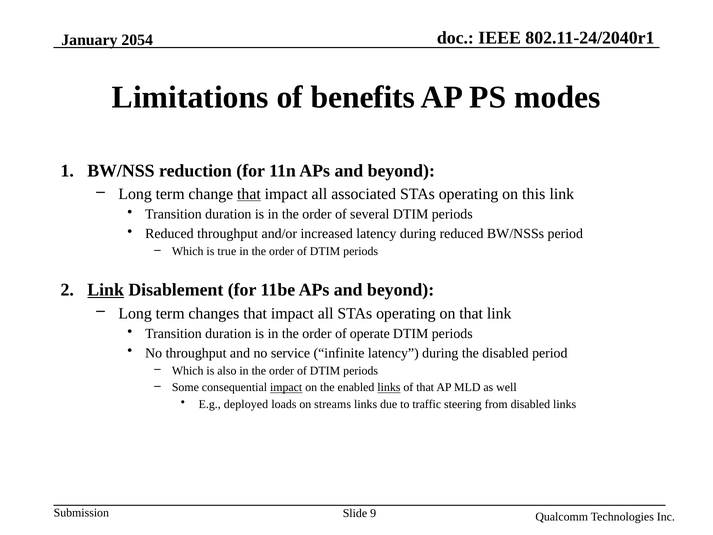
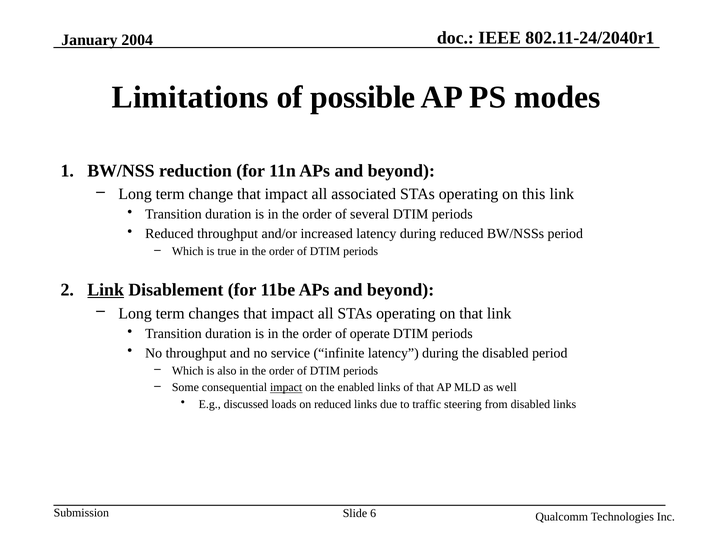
2054: 2054 -> 2004 (137, 40)
benefits: benefits -> possible (363, 97)
that underline: present -> none (249, 194)
links underline: present -> none (389, 387)
deployed: deployed -> discussed (246, 404)
on streams: streams -> reduced (333, 404)
9: 9 -> 6 (373, 513)
